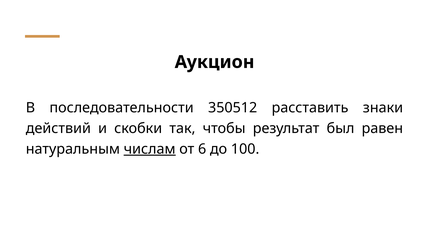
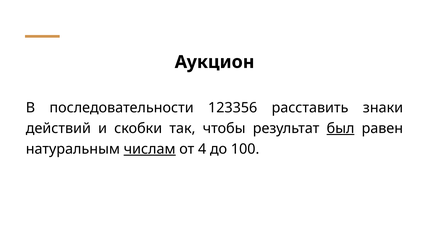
350512: 350512 -> 123356 (233, 108)
был underline: none -> present (341, 128)
6: 6 -> 4 (202, 149)
